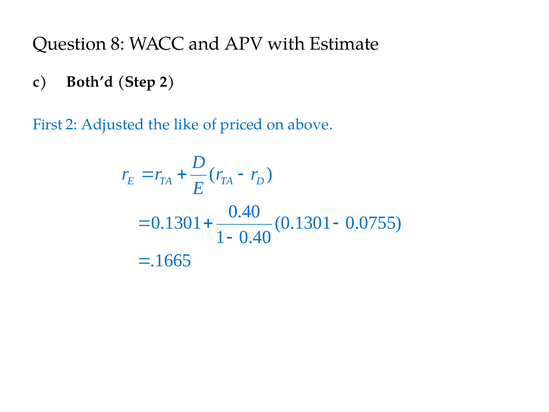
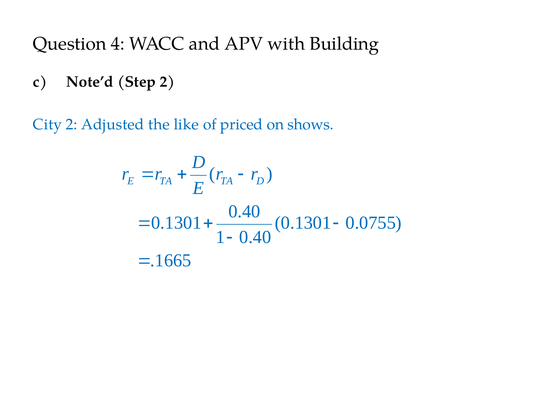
8: 8 -> 4 (118, 44)
Estimate: Estimate -> Building (344, 44)
Both’d: Both’d -> Note’d (90, 82)
First: First -> City (47, 124)
above: above -> shows (311, 124)
